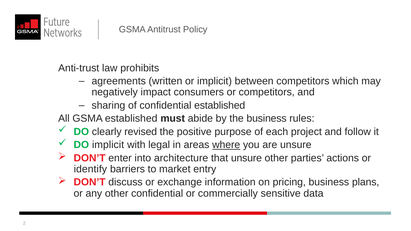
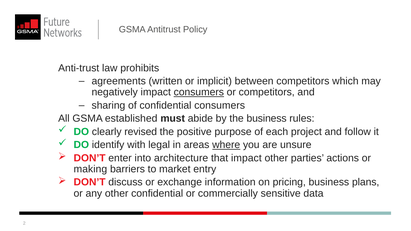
consumers underline: none -> present (199, 92)
confidential established: established -> consumers (220, 105)
DO implicit: implicit -> identify (108, 145)
that unsure: unsure -> impact (246, 158)
identify: identify -> making (90, 169)
